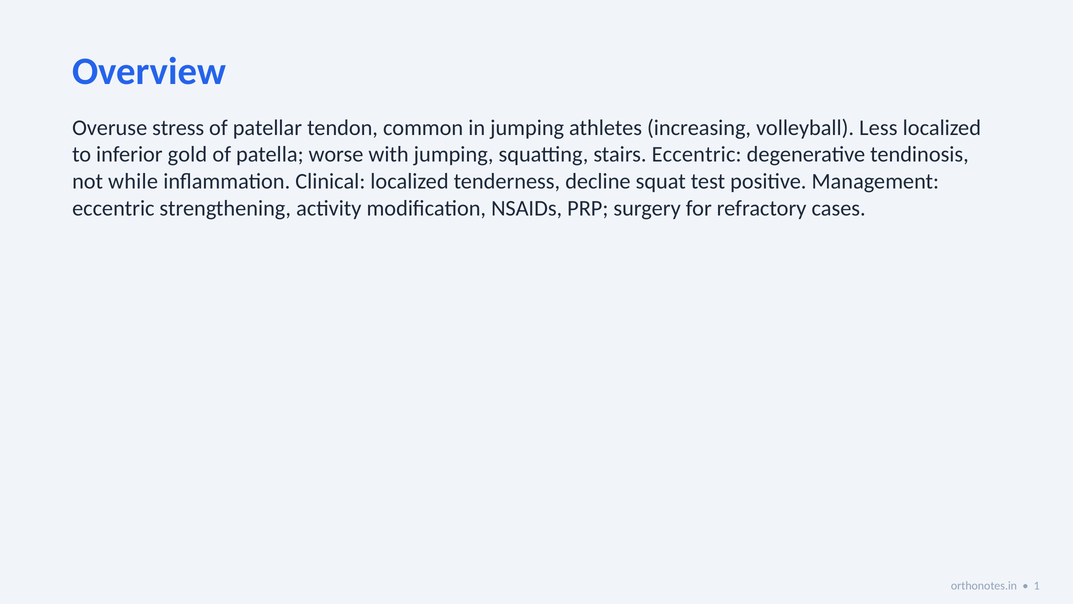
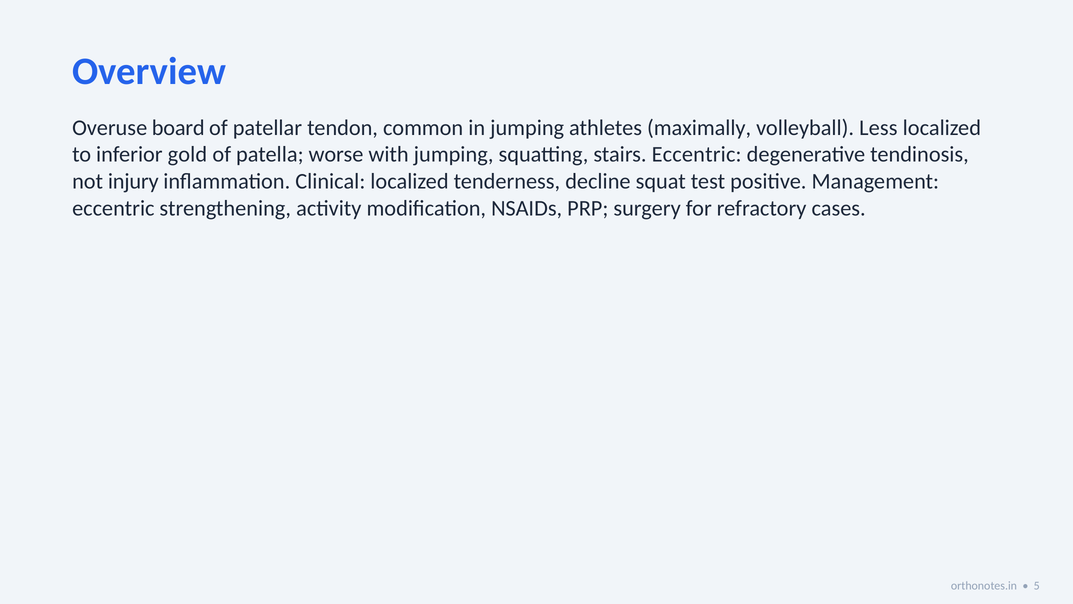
stress: stress -> board (178, 128)
increasing: increasing -> maximally (699, 128)
while: while -> injury (133, 181)
1: 1 -> 5 (1037, 586)
